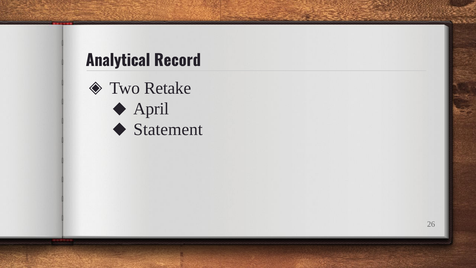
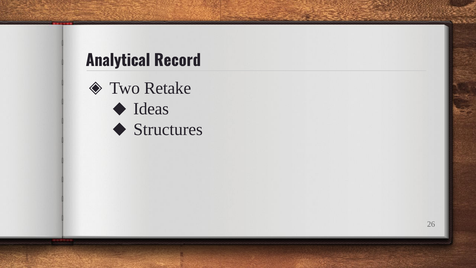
April: April -> Ideas (151, 109)
Statement: Statement -> Structures (168, 129)
